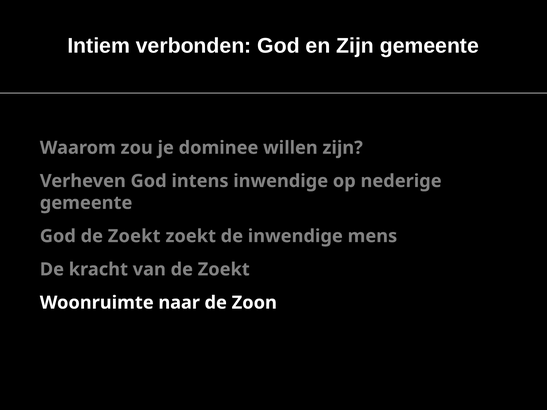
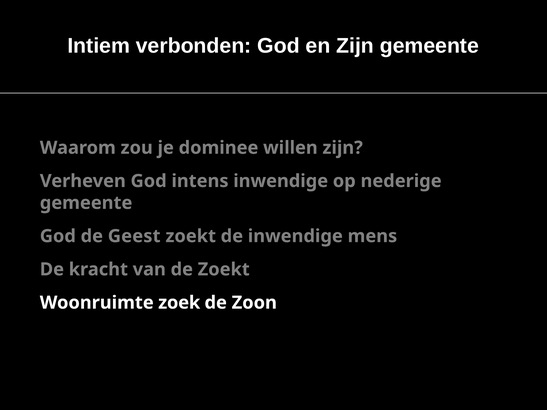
God de Zoekt: Zoekt -> Geest (134, 236)
naar: naar -> zoek (179, 303)
